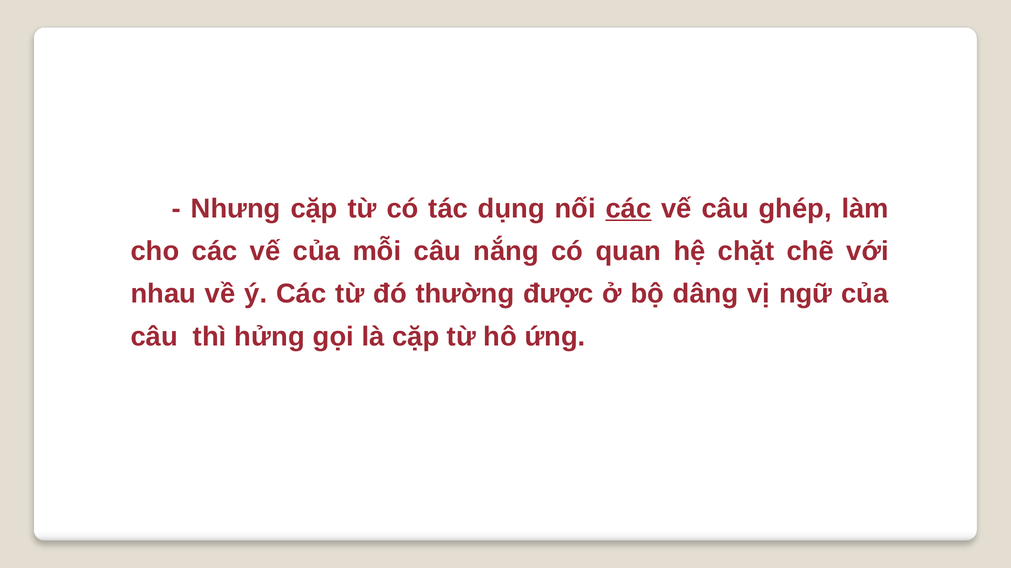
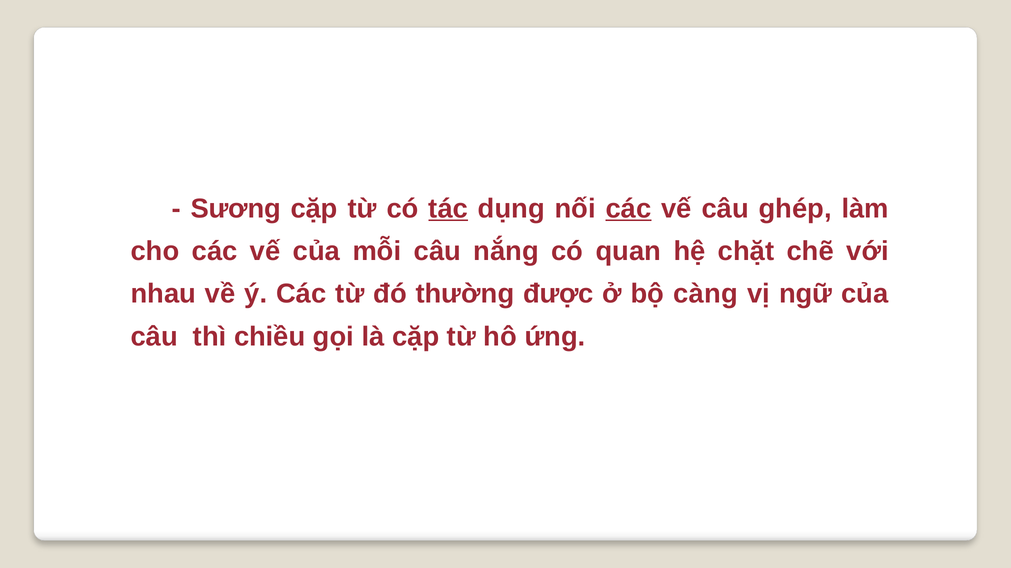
Nhưng: Nhưng -> Sương (236, 209)
tác underline: none -> present (448, 209)
dâng: dâng -> càng (705, 294)
hửng: hửng -> chiều (270, 337)
